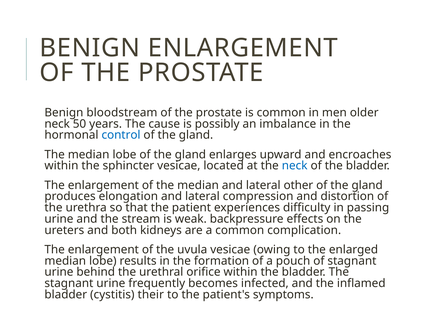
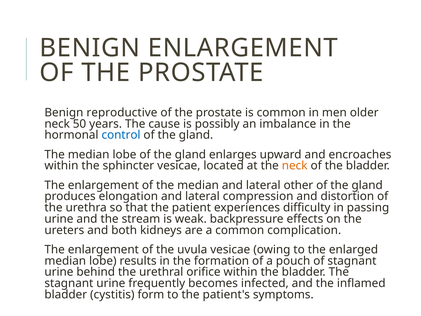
bloodstream: bloodstream -> reproductive (122, 112)
neck colour: blue -> orange (295, 166)
their: their -> form (151, 294)
